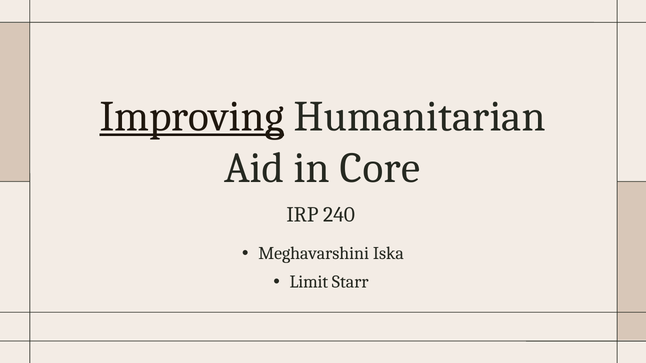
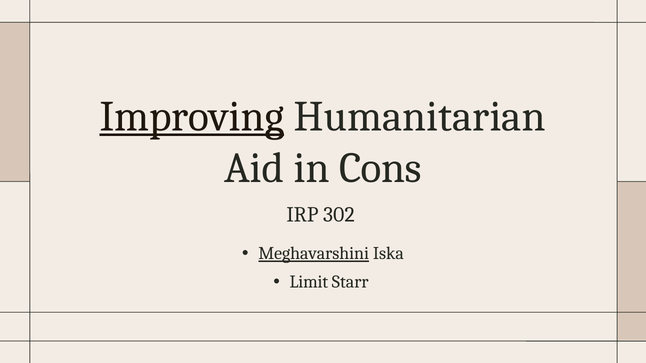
Core: Core -> Cons (380, 168)
240: 240 -> 302 (339, 215)
Meghavarshini underline: none -> present (314, 254)
